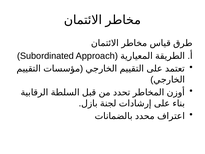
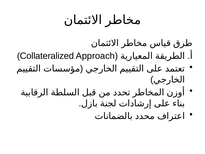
Subordinated: Subordinated -> Collateralized (47, 56)
